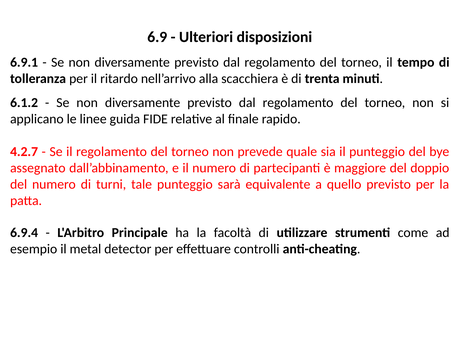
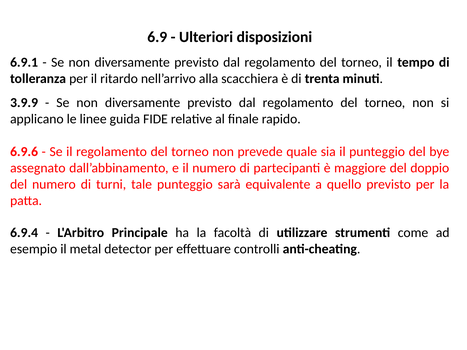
6.1.2: 6.1.2 -> 3.9.9 (24, 103)
4.2.7: 4.2.7 -> 6.9.6 (24, 152)
